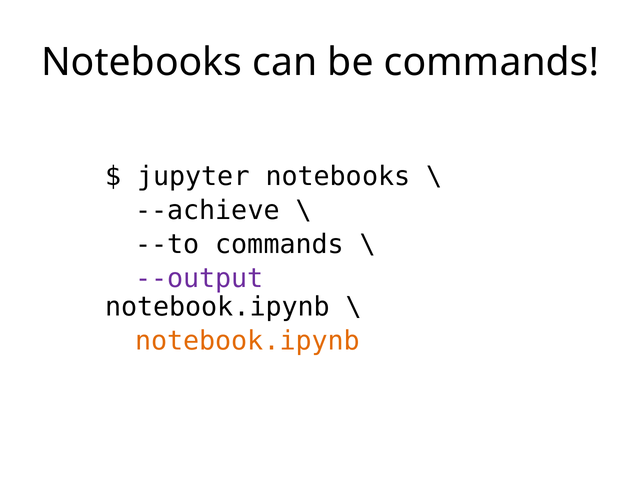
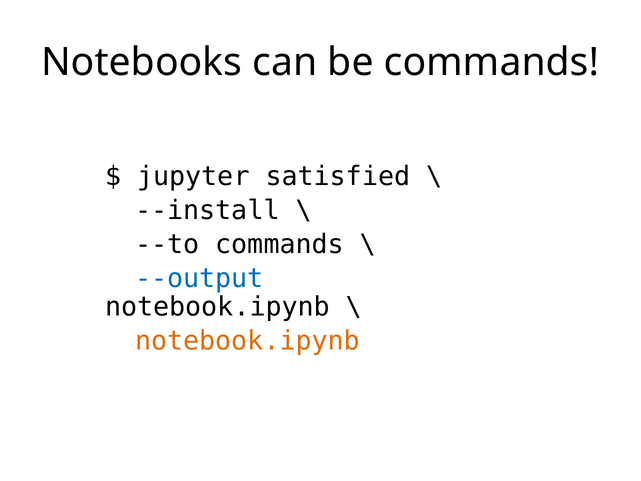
jupyter notebooks: notebooks -> satisfied (338, 176)
--achieve: --achieve -> --install (207, 210)
--output colour: purple -> blue (199, 278)
